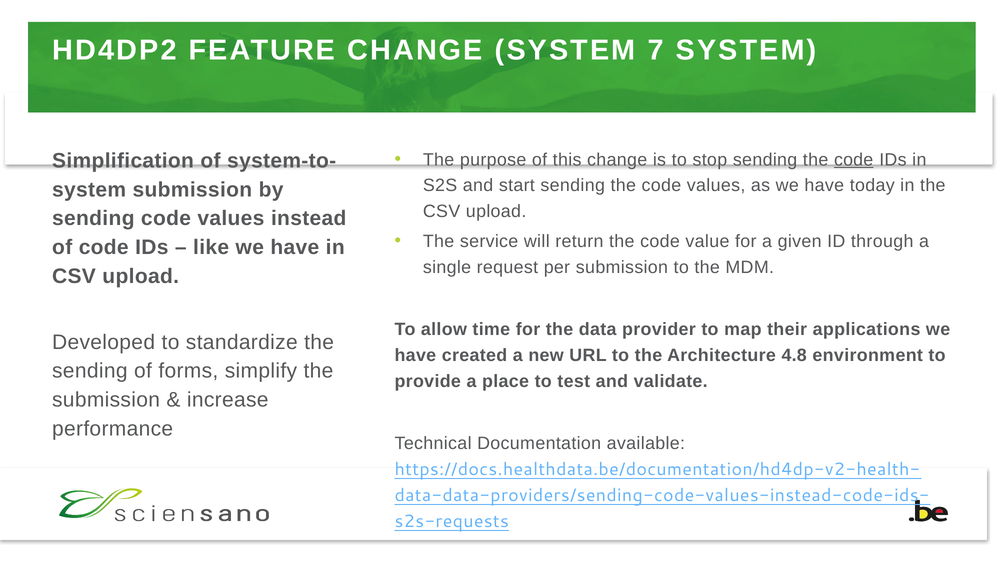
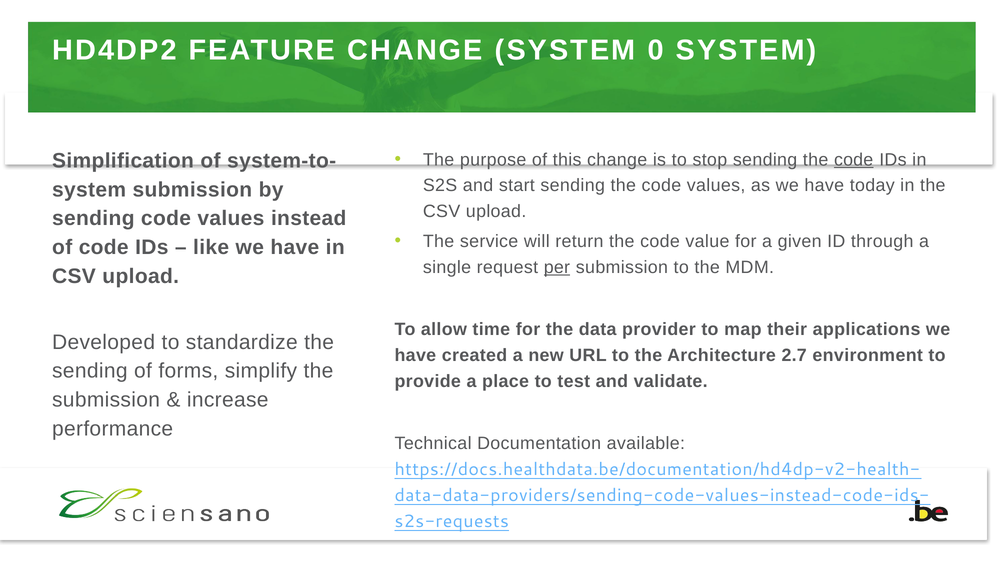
7: 7 -> 0 (656, 50)
per underline: none -> present (557, 267)
4.8: 4.8 -> 2.7 (794, 356)
